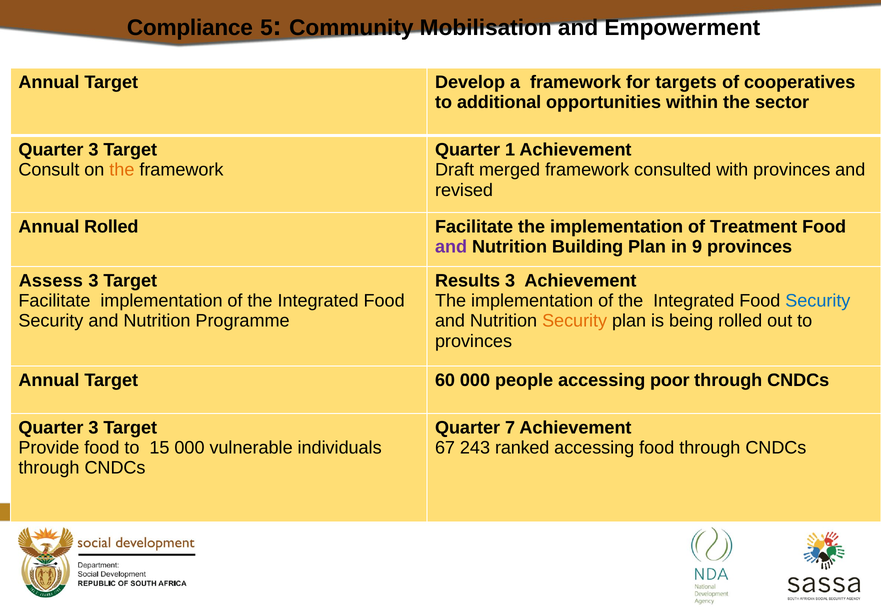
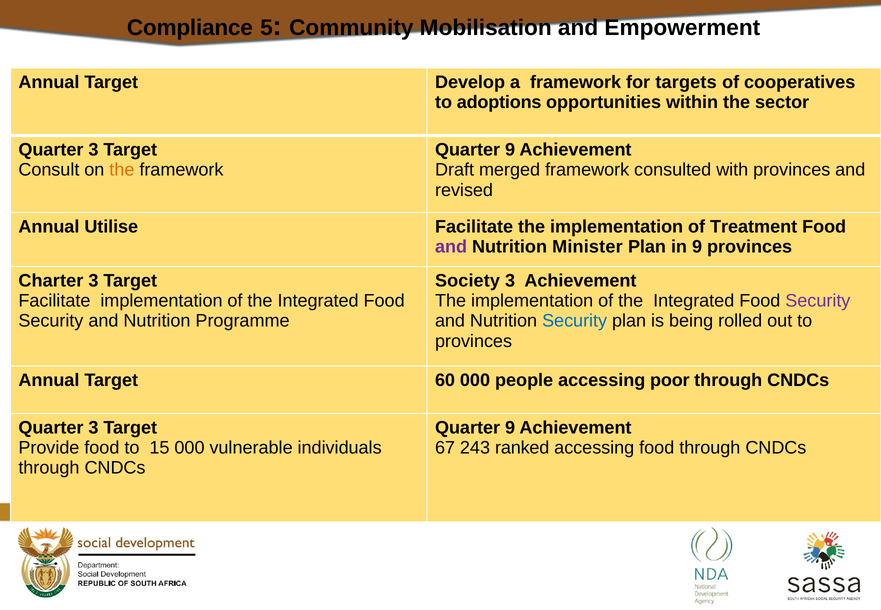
additional: additional -> adoptions (499, 102)
1: 1 -> 9 (510, 150)
Annual Rolled: Rolled -> Utilise (111, 227)
Building: Building -> Minister (587, 247)
Assess: Assess -> Charter (51, 281)
Results: Results -> Society (468, 281)
Security colour: blue -> purple (818, 301)
Security colour: orange -> blue (575, 321)
7: 7 -> 9 (510, 428)
